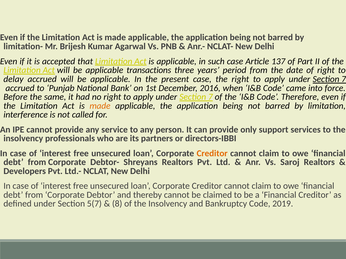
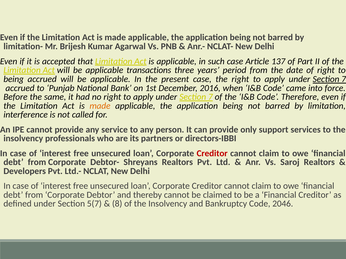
delay: delay -> being (14, 79)
Creditor colour: orange -> red (212, 154)
2019: 2019 -> 2046 (283, 204)
